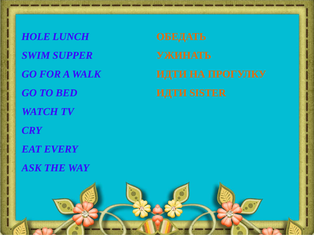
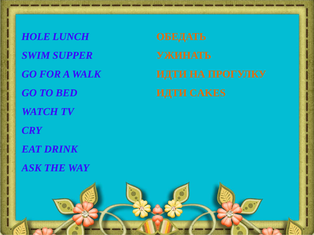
SISTER: SISTER -> CAKES (208, 93)
EVERY: EVERY -> DRINK (61, 149)
